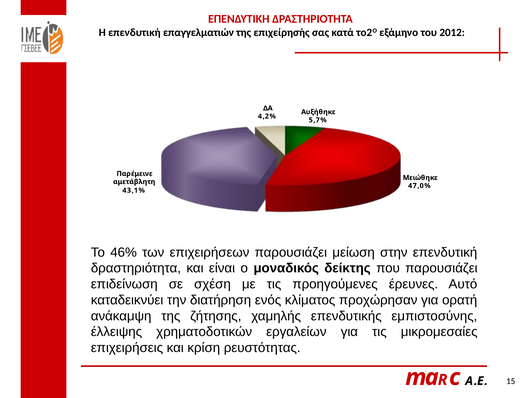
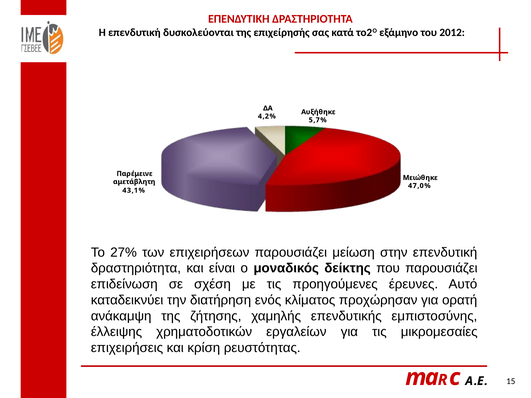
επαγγελματιών: επαγγελματιών -> δυσκολεύονται (198, 33)
46%: 46% -> 27% (124, 252)
